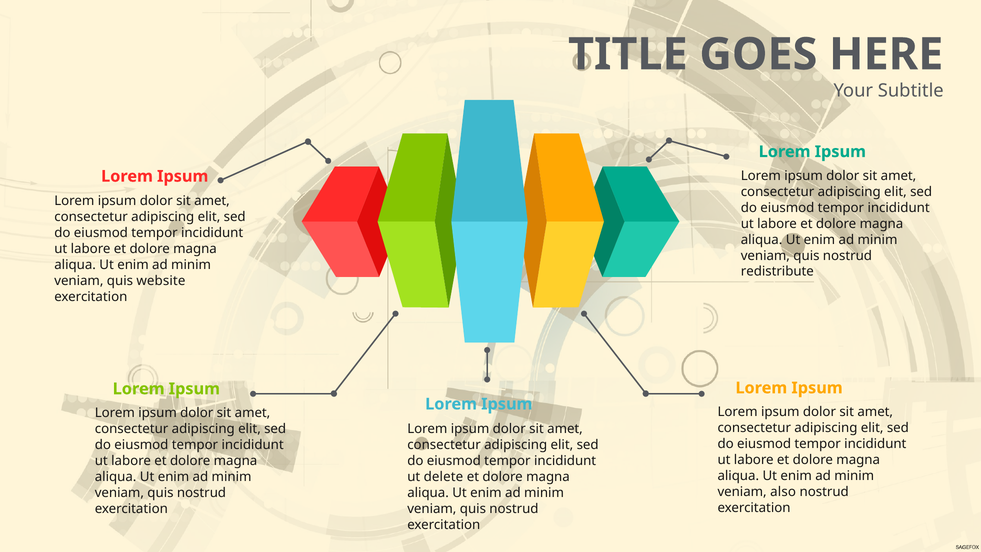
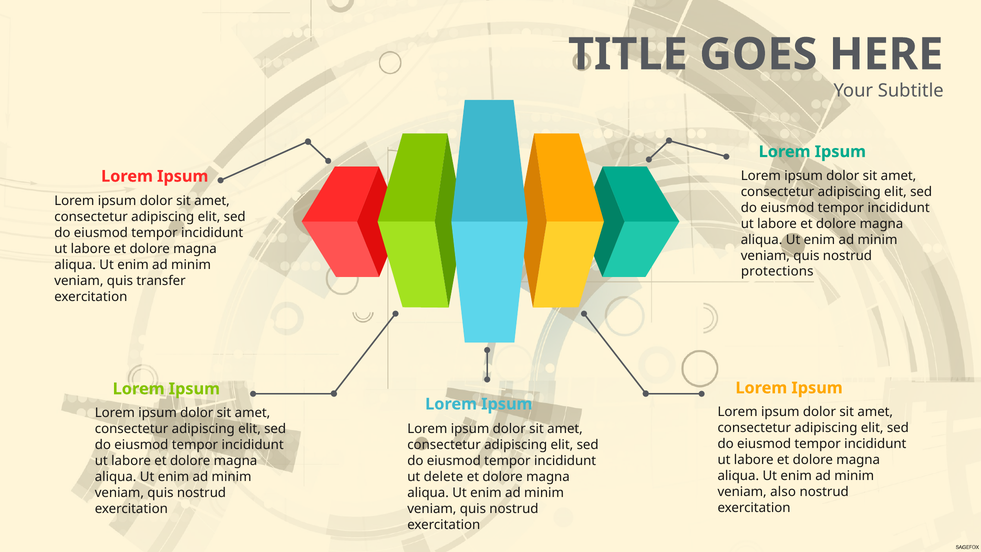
redistribute: redistribute -> protections (777, 271)
website: website -> transfer (161, 281)
